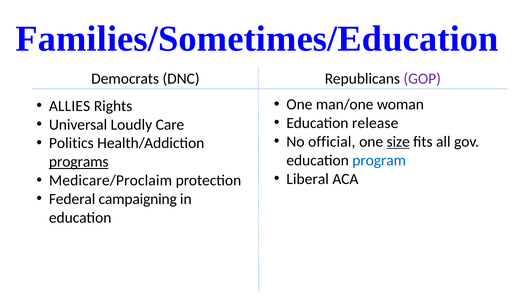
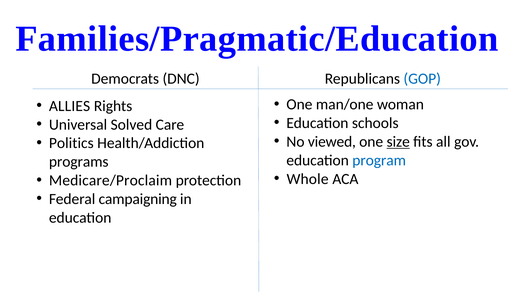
Families/Sometimes/Education: Families/Sometimes/Education -> Families/Pragmatic/Education (257, 39)
GOP colour: purple -> blue (422, 79)
release: release -> schools (375, 123)
Loudly: Loudly -> Solved (131, 124)
official: official -> viewed (332, 142)
programs underline: present -> none (79, 162)
Liberal: Liberal -> Whole (308, 179)
